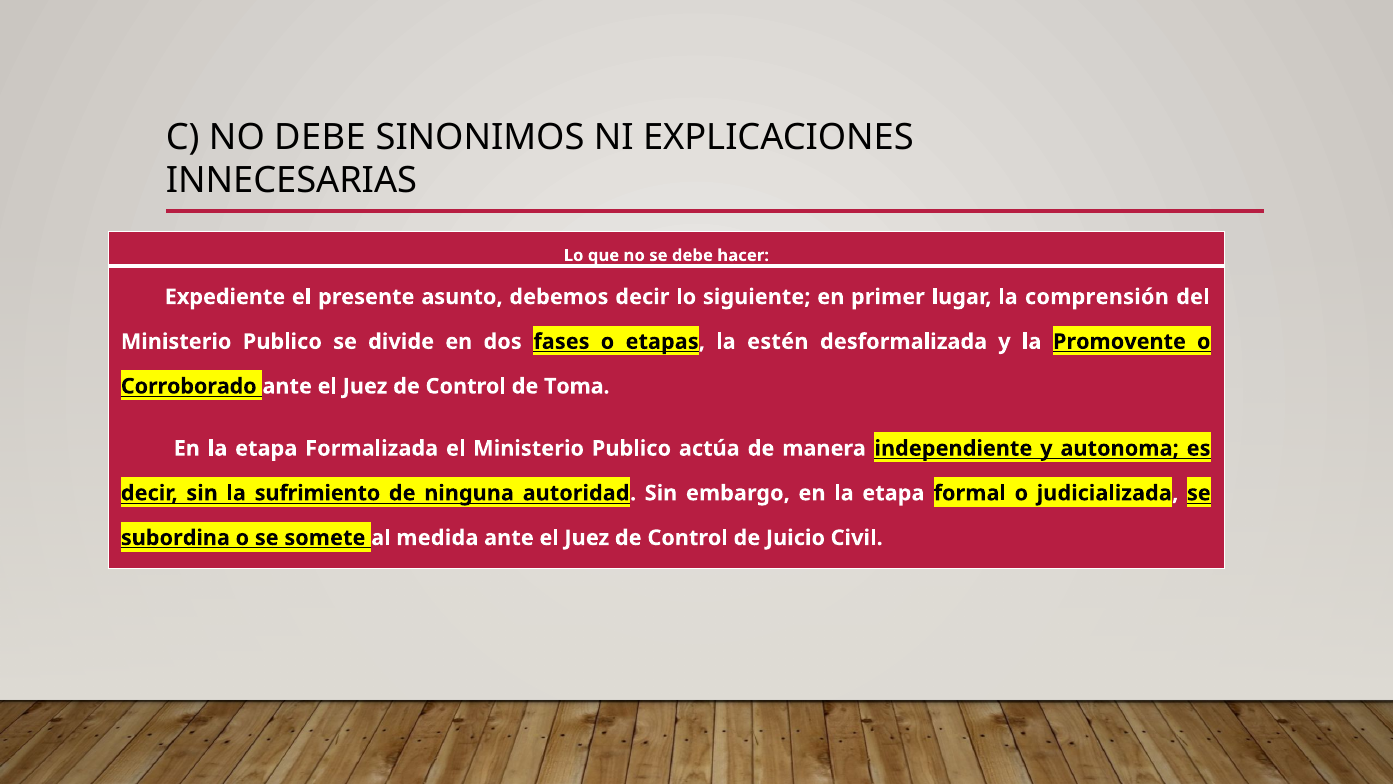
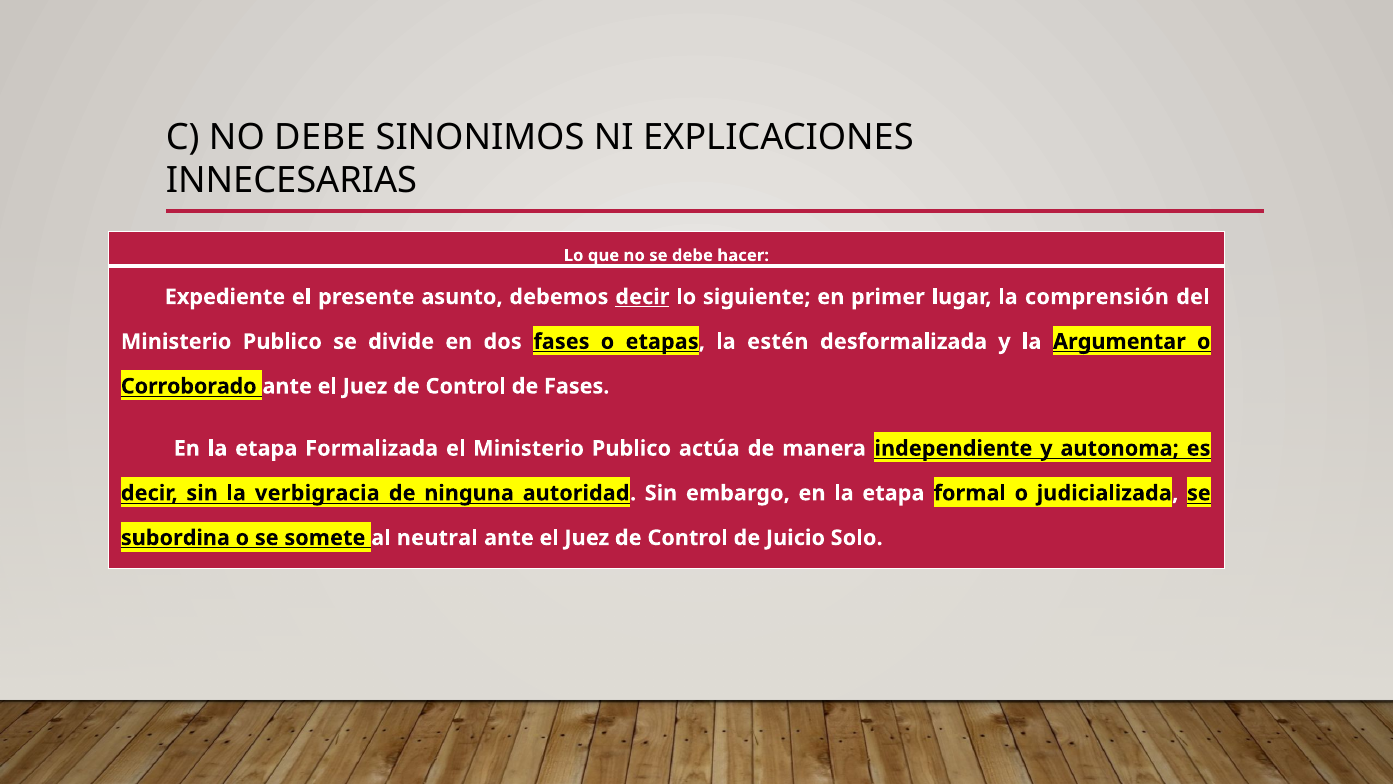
decir underline: none -> present (642, 297)
Promovente: Promovente -> Argumentar (1119, 341)
de Toma: Toma -> Fases (577, 386)
sufrimiento: sufrimiento -> verbigracia (317, 493)
medida: medida -> neutral (437, 538)
Civil: Civil -> Solo (857, 538)
